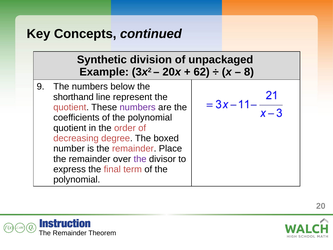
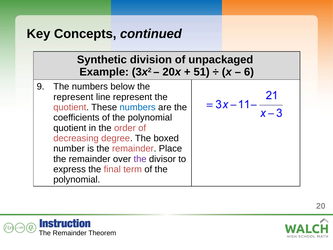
62: 62 -> 51 (202, 72)
8: 8 -> 6 (249, 72)
shorthand: shorthand -> represent (73, 97)
numbers colour: purple -> blue (138, 107)
